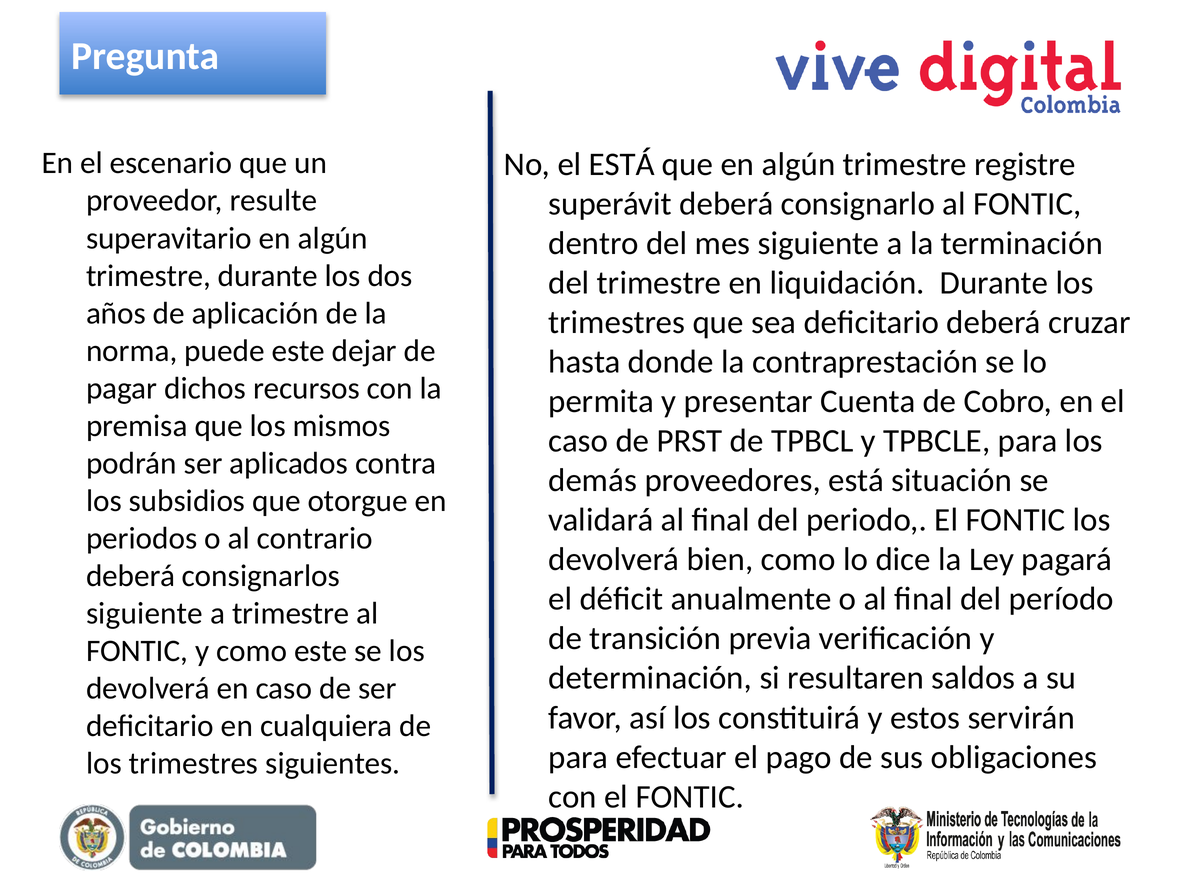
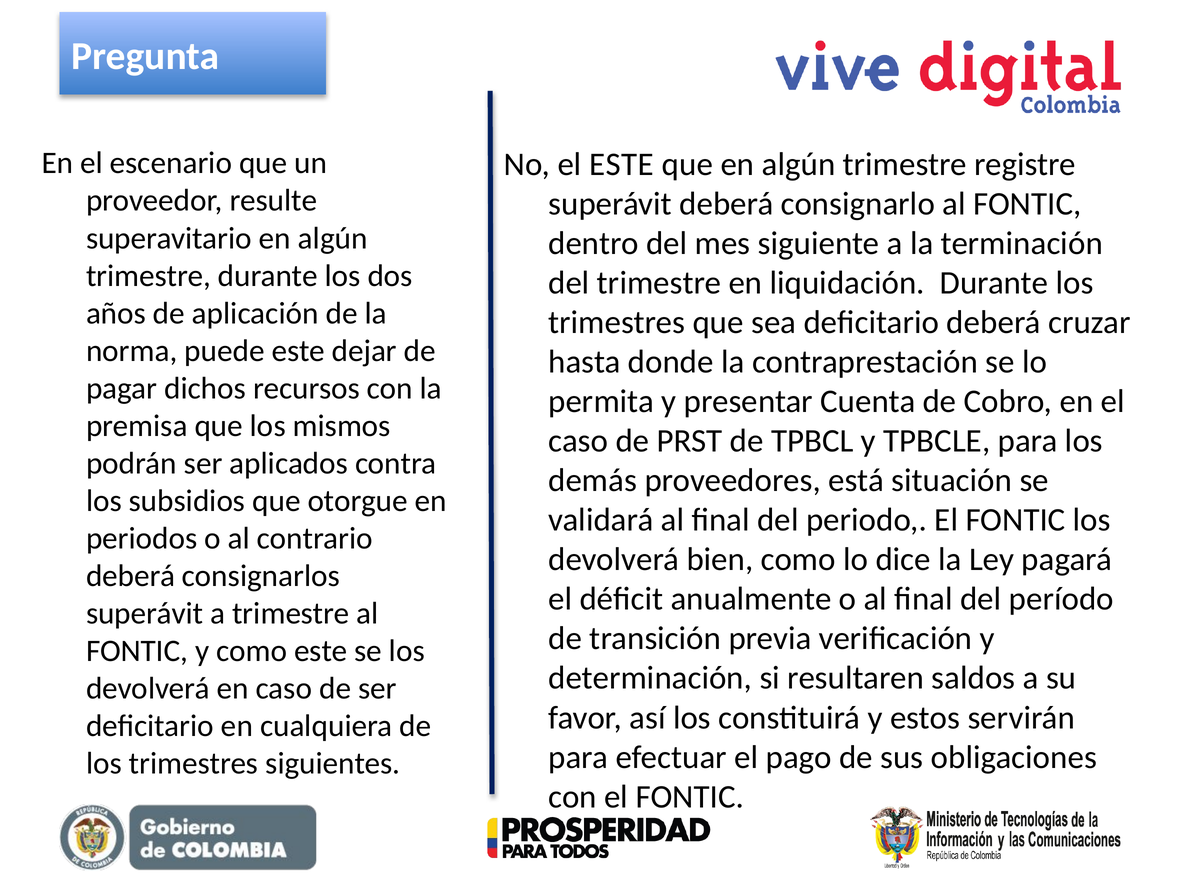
el ESTÁ: ESTÁ -> ESTE (622, 164)
siguiente: siguiente -> superávit (145, 614)
